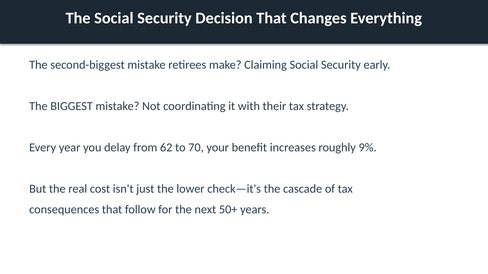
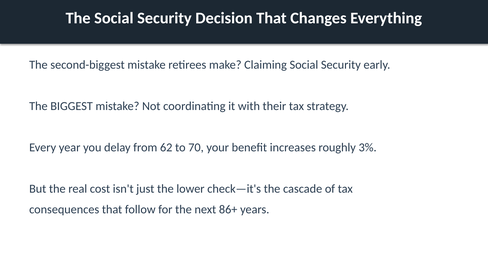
9%: 9% -> 3% (368, 148)
50+: 50+ -> 86+ (228, 210)
